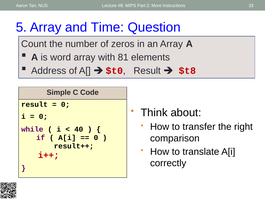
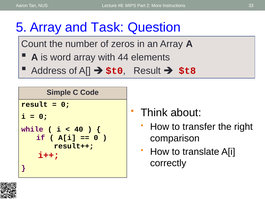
Time: Time -> Task (107, 27)
81: 81 -> 44 (123, 57)
